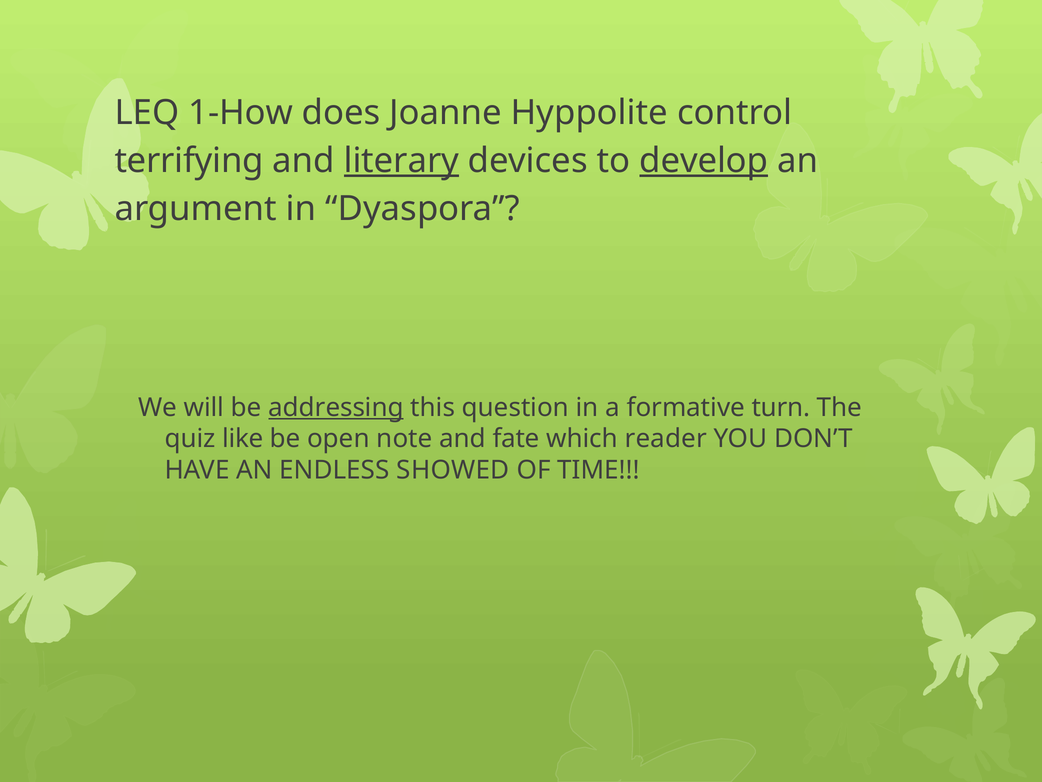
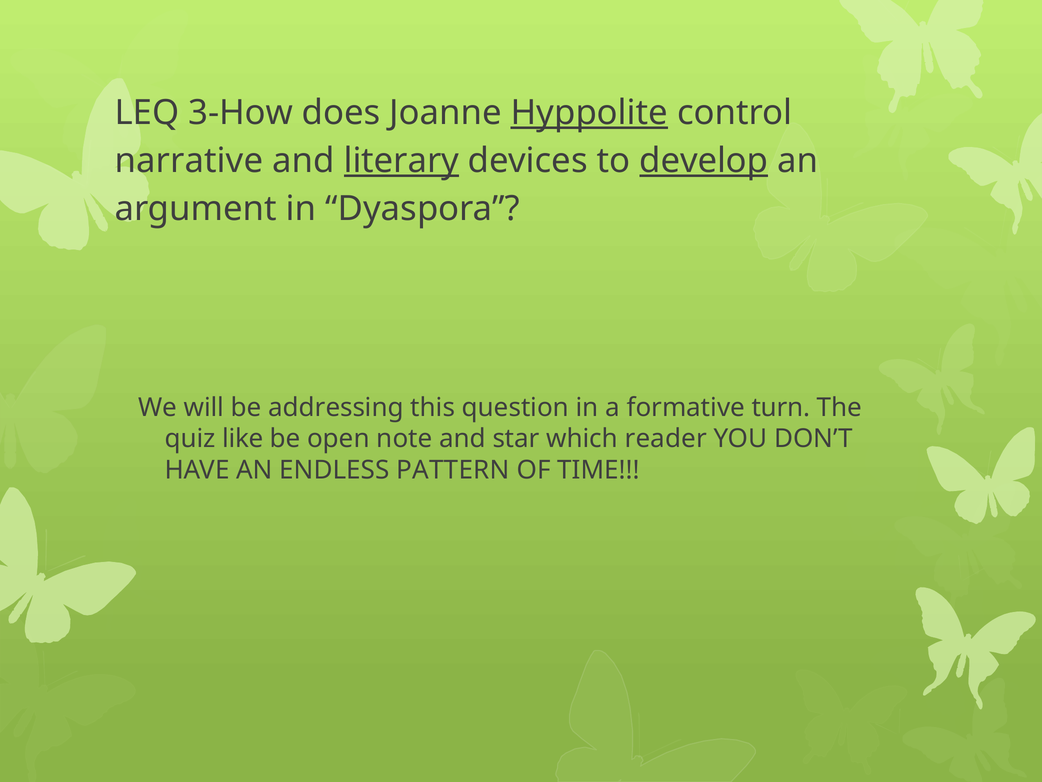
1-How: 1-How -> 3-How (241, 113)
Hyppolite underline: none -> present (589, 113)
terrifying: terrifying -> narrative (189, 161)
addressing underline: present -> none (336, 407)
fate: fate -> star (516, 439)
SHOWED: SHOWED -> PATTERN (453, 470)
